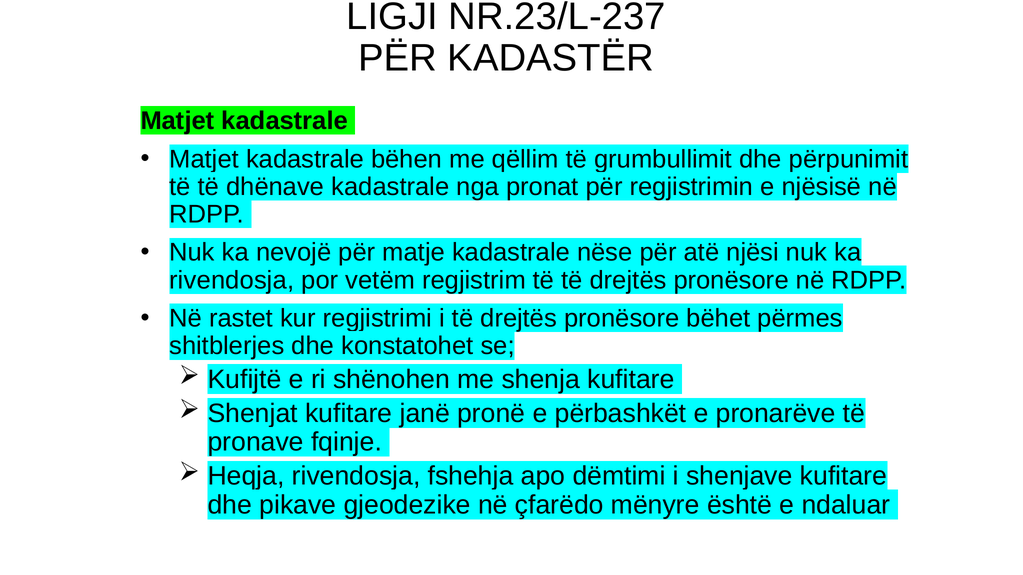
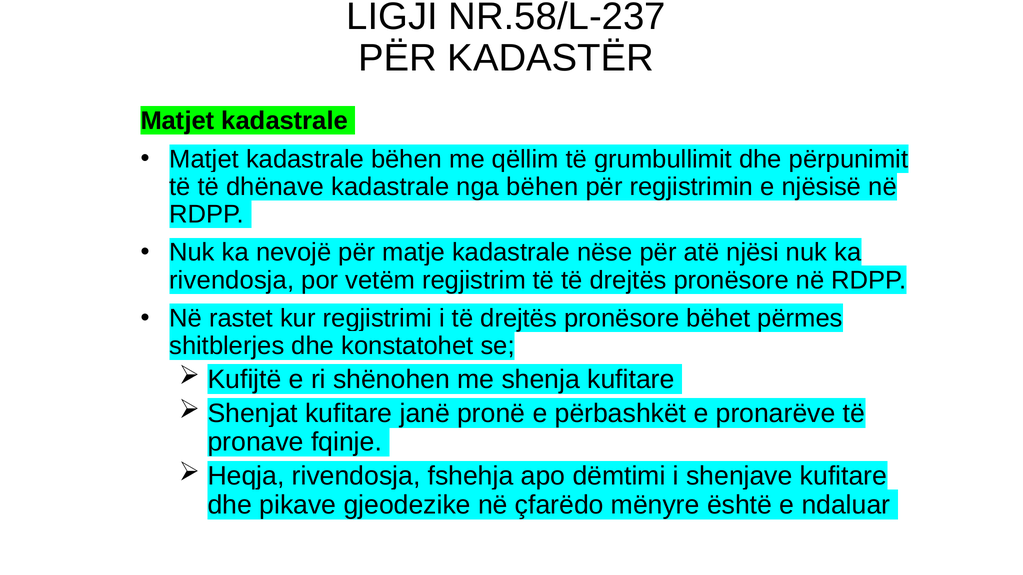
NR.23/L-237: NR.23/L-237 -> NR.58/L-237 (557, 17)
nga pronat: pronat -> bëhen (542, 187)
